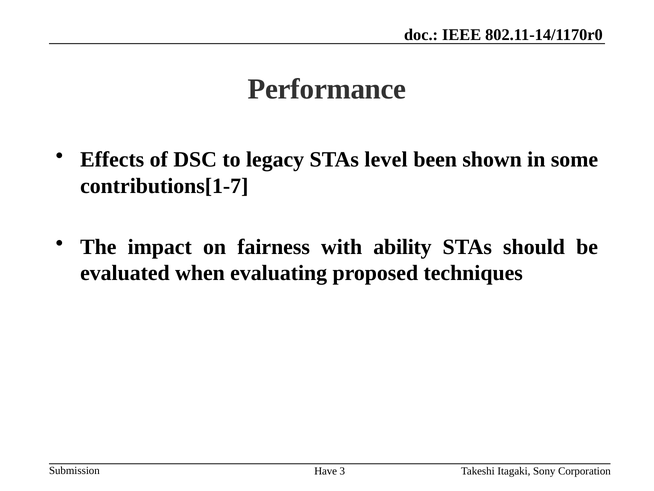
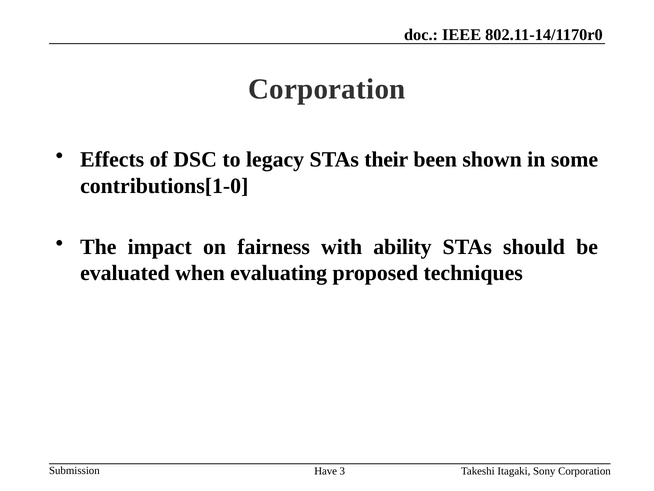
Performance: Performance -> Corporation (327, 89)
level: level -> their (386, 160)
contributions[1-7: contributions[1-7 -> contributions[1-0 (164, 186)
